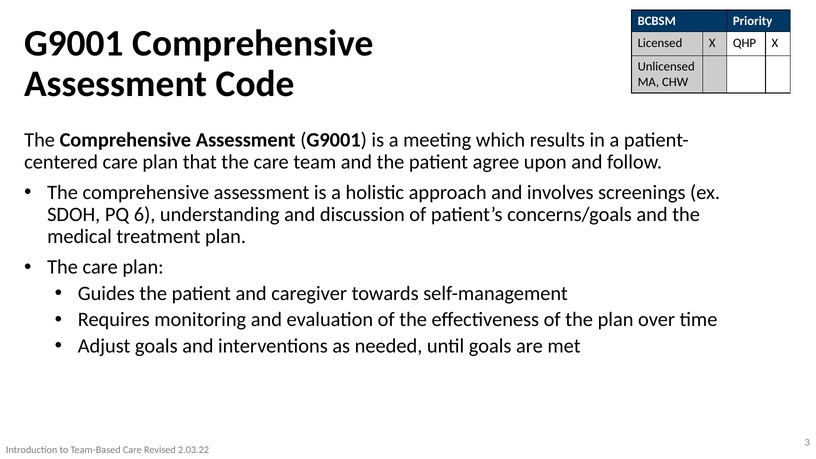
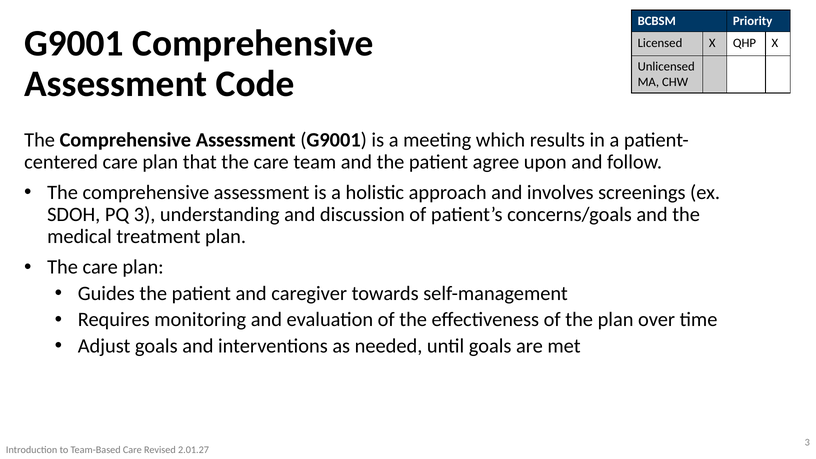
PQ 6: 6 -> 3 (145, 215)
2.03.22: 2.03.22 -> 2.01.27 (193, 450)
